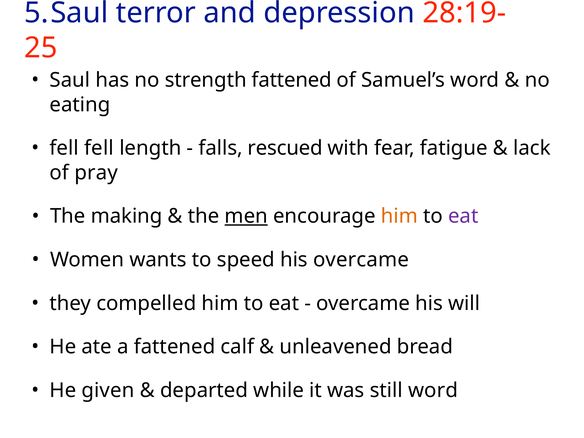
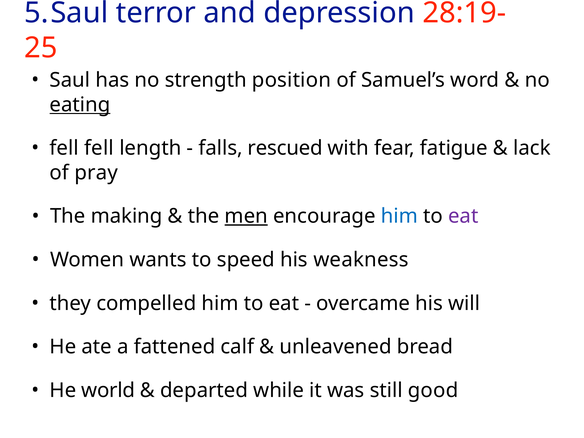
strength fattened: fattened -> position (291, 80)
eating underline: none -> present (80, 105)
him colour: orange -> blue (399, 216)
his overcame: overcame -> weakness (361, 260)
given: given -> world (108, 390)
still word: word -> good (433, 390)
